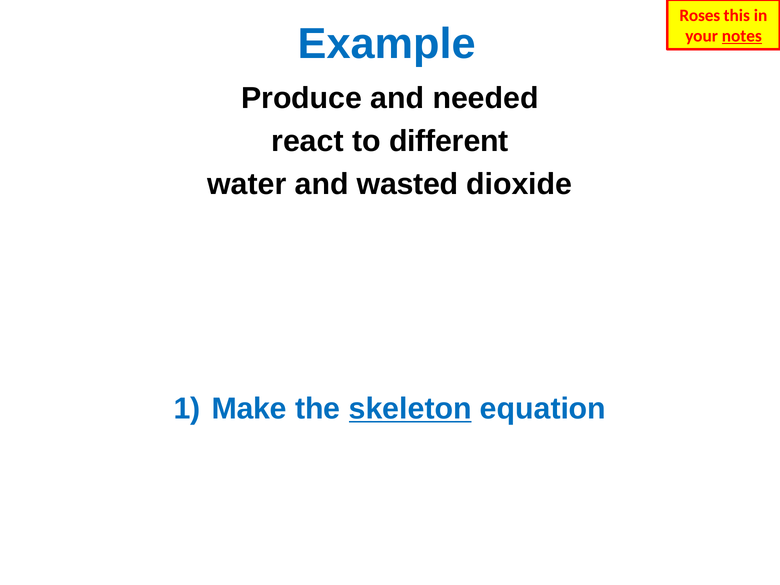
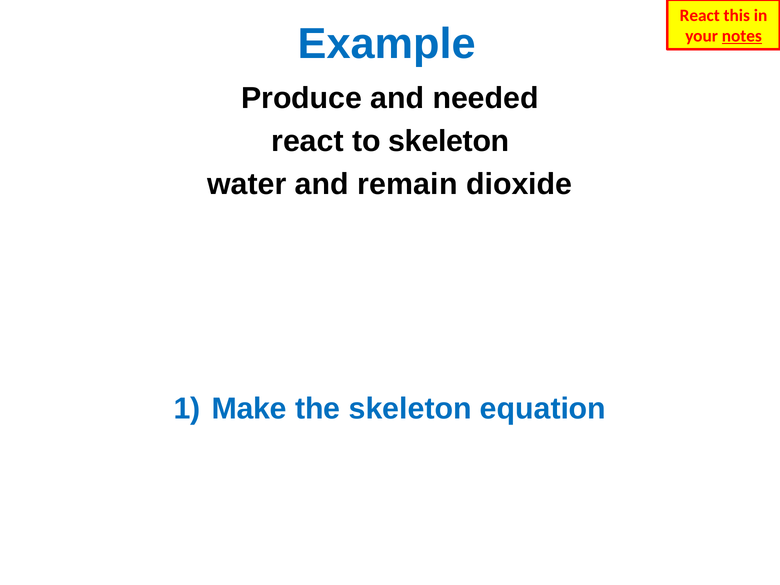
Roses: Roses -> React (700, 15)
to different: different -> skeleton (449, 141)
wasted: wasted -> remain (407, 184)
skeleton underline: present -> none (410, 409)
